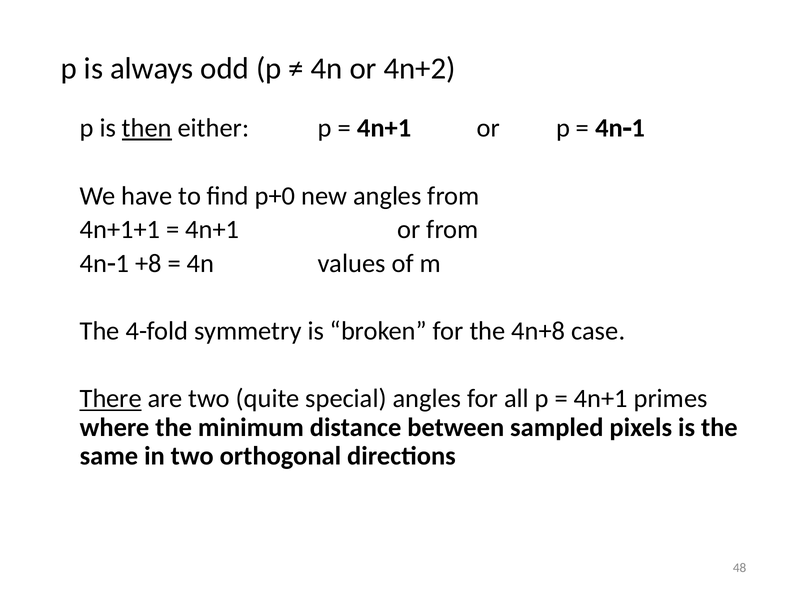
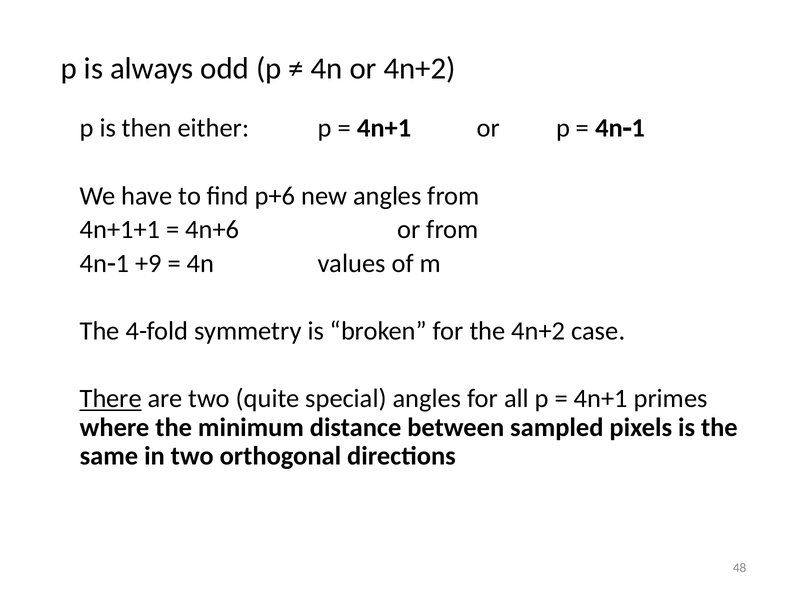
then underline: present -> none (147, 128)
p+0: p+0 -> p+6 (275, 196)
4n+1: 4n+1 -> 4n+6 (212, 230)
+8: +8 -> +9 (148, 264)
the 4n+8: 4n+8 -> 4n+2 (538, 331)
